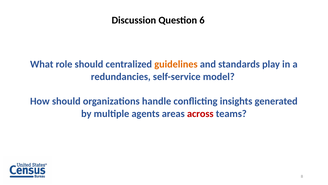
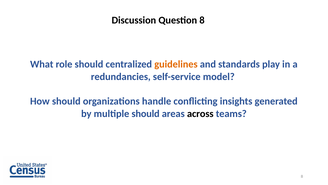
Question 6: 6 -> 8 (202, 20)
multiple agents: agents -> should (146, 113)
across colour: red -> black (200, 113)
